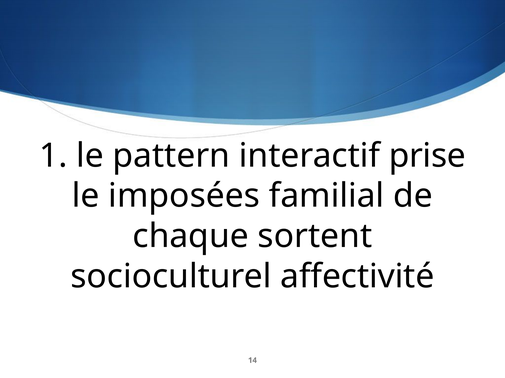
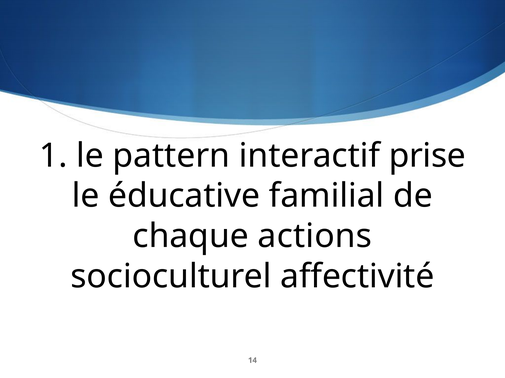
imposées: imposées -> éducative (184, 196)
sortent: sortent -> actions (315, 237)
